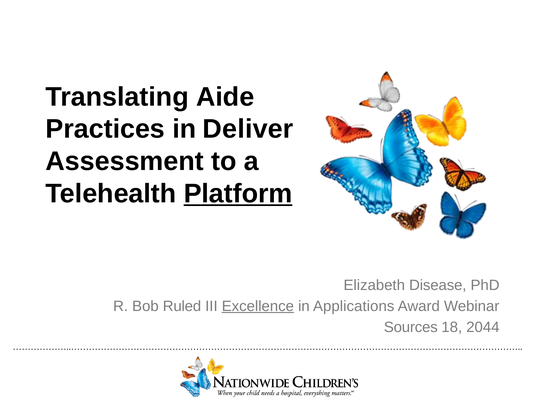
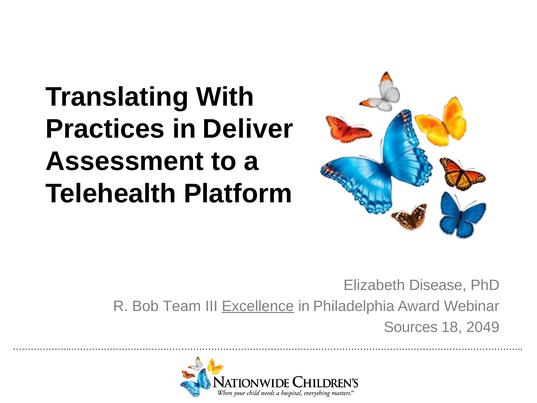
Aide: Aide -> With (225, 97)
Platform underline: present -> none (238, 193)
Ruled: Ruled -> Team (182, 306)
Applications: Applications -> Philadelphia (354, 306)
2044: 2044 -> 2049 (483, 327)
